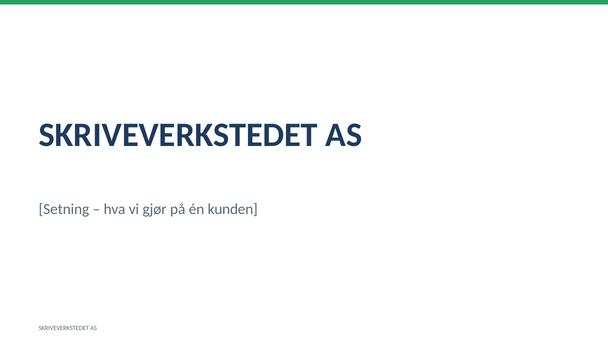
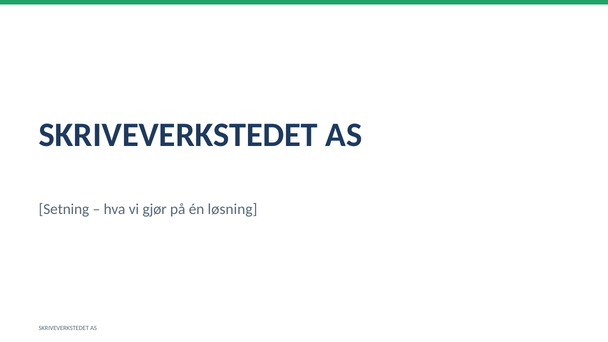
kunden: kunden -> løsning (233, 209)
